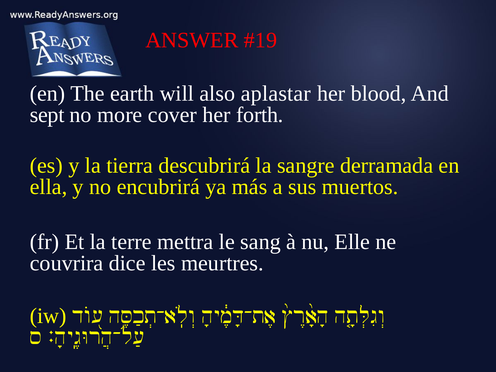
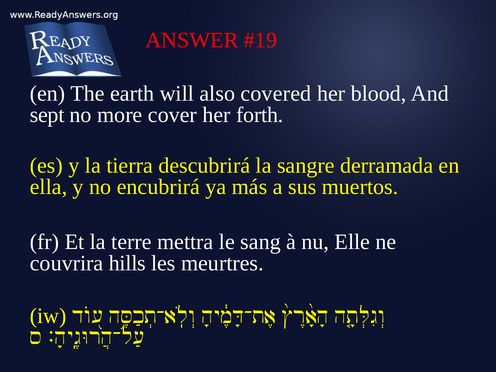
aplastar: aplastar -> covered (276, 94)
dice: dice -> hills (127, 263)
